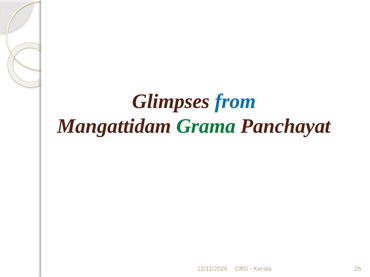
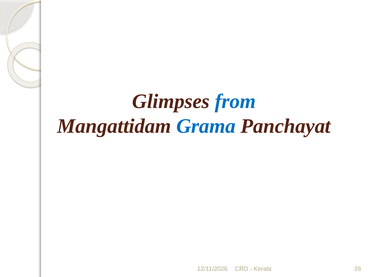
Grama colour: green -> blue (206, 126)
